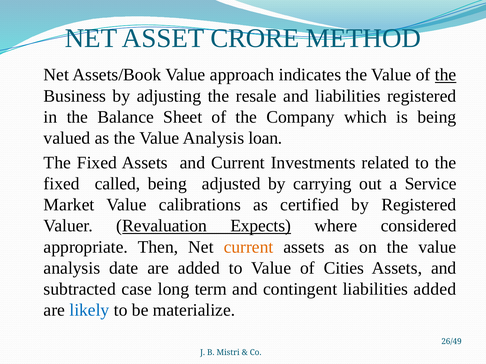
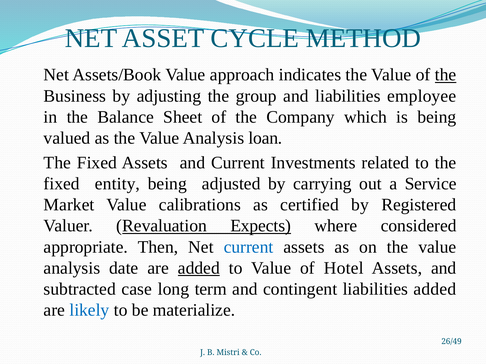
CRORE: CRORE -> CYCLE (255, 38)
resale: resale -> group (256, 96)
liabilities registered: registered -> employee (422, 96)
called: called -> entity (117, 184)
current colour: orange -> blue (249, 247)
added underline: none -> present (199, 268)
Cities: Cities -> Hotel (344, 268)
